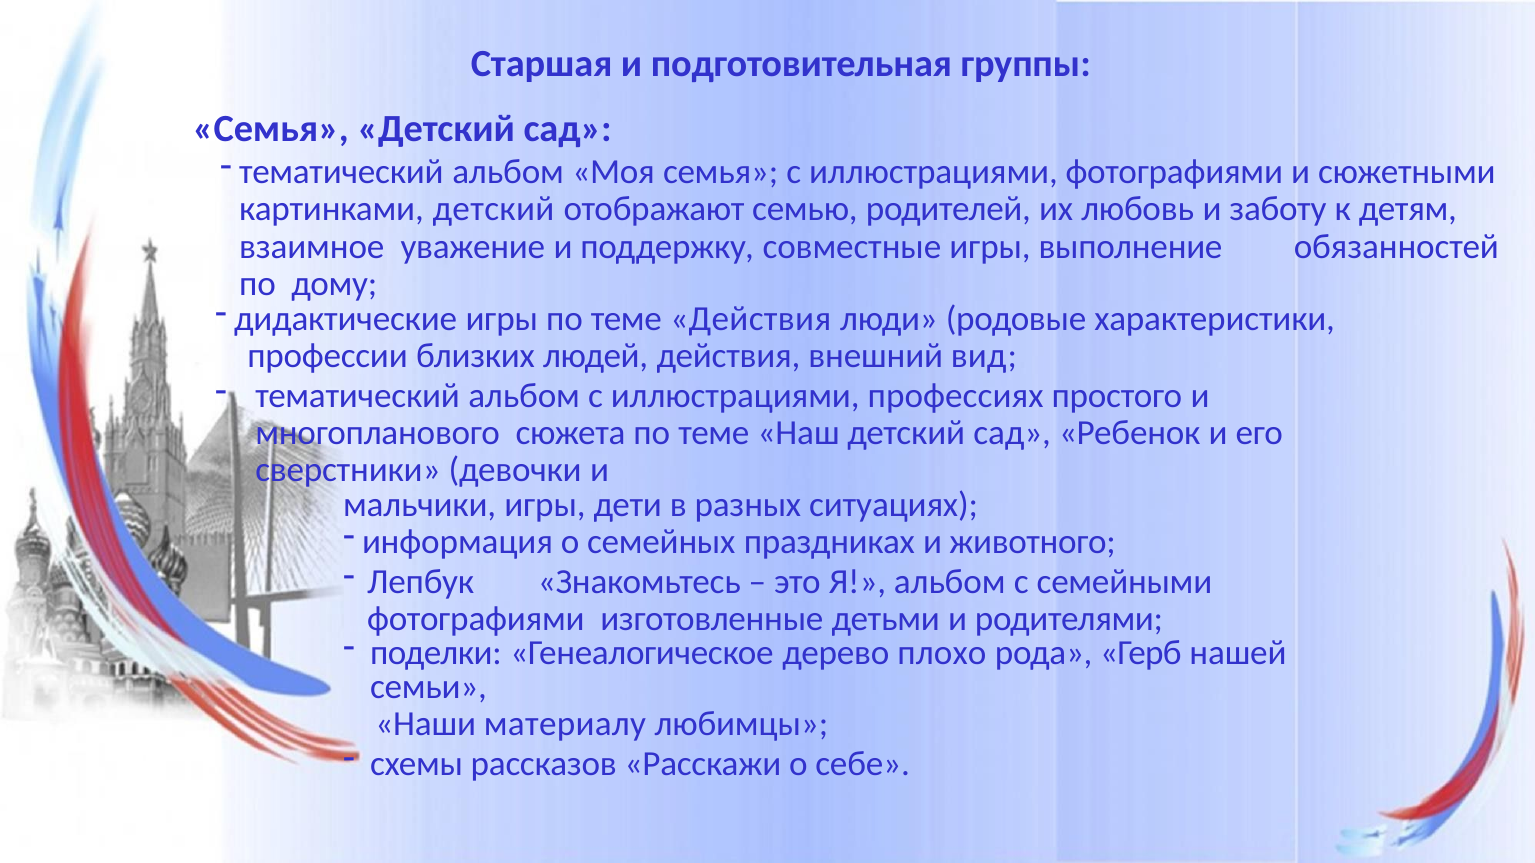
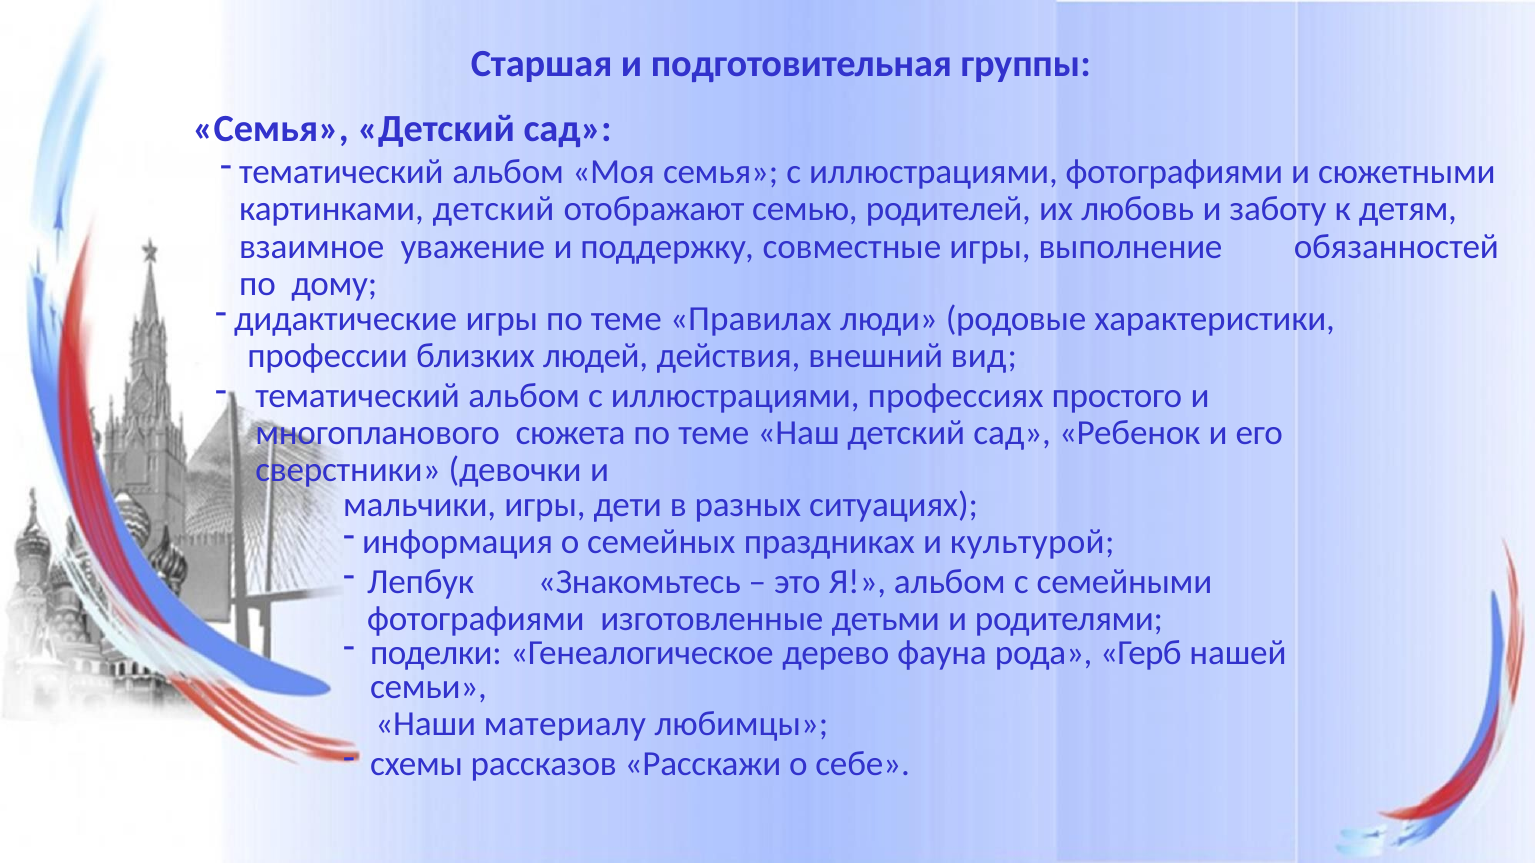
теме Действия: Действия -> Правилах (751, 319)
животного: животного -> культурой (1032, 542)
плохо: плохо -> фауна (942, 653)
